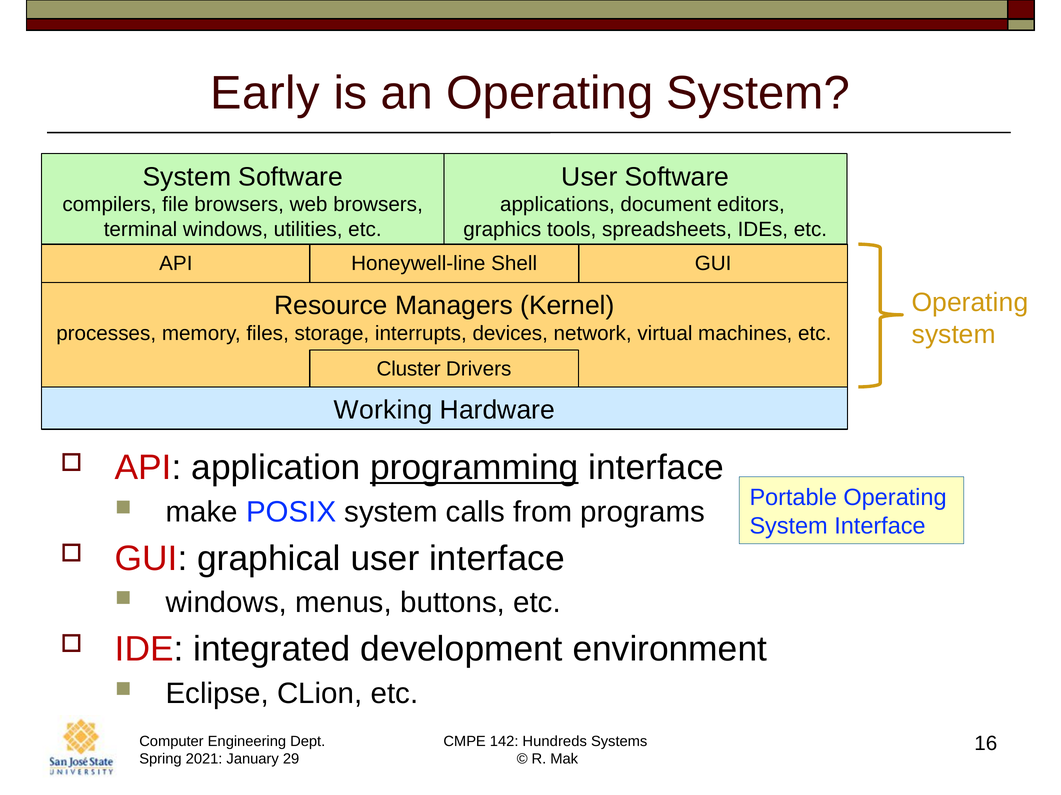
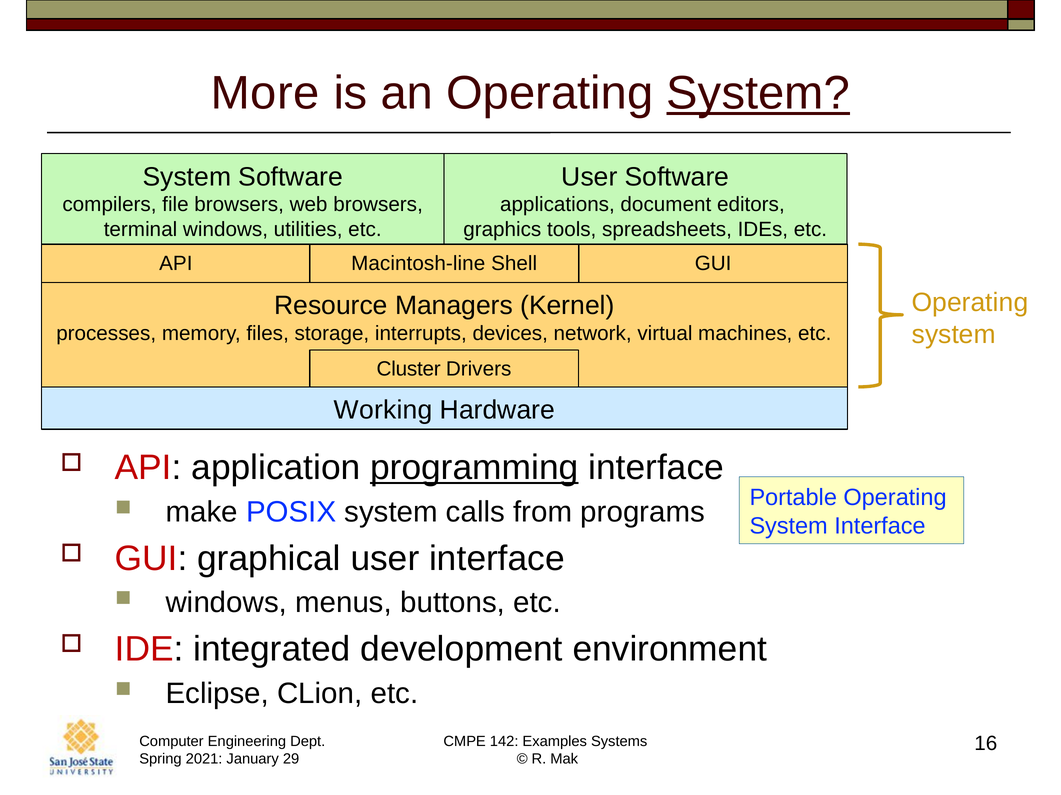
Early: Early -> More (265, 93)
System underline: none -> present (758, 93)
Honeywell-line: Honeywell-line -> Macintosh-line (418, 264)
Hundreds: Hundreds -> Examples (555, 742)
